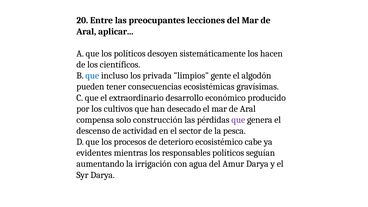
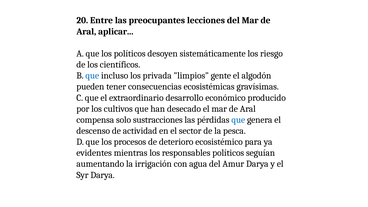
hacen: hacen -> riesgo (271, 54)
construcción: construcción -> sustracciones (158, 120)
que colour: purple -> blue (238, 120)
cabe: cabe -> para (253, 142)
